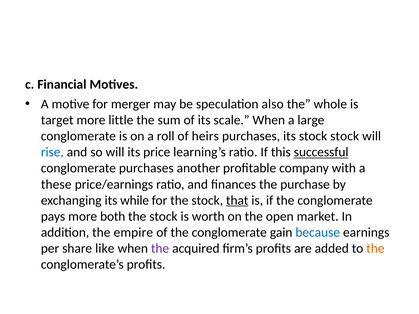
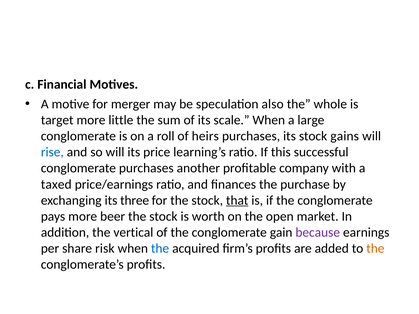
stock stock: stock -> gains (345, 136)
successful underline: present -> none (321, 152)
these: these -> taxed (56, 184)
while: while -> three (135, 200)
both: both -> beer (113, 217)
empire: empire -> vertical (133, 233)
because colour: blue -> purple (318, 233)
like: like -> risk (105, 249)
the colour: purple -> blue (160, 249)
